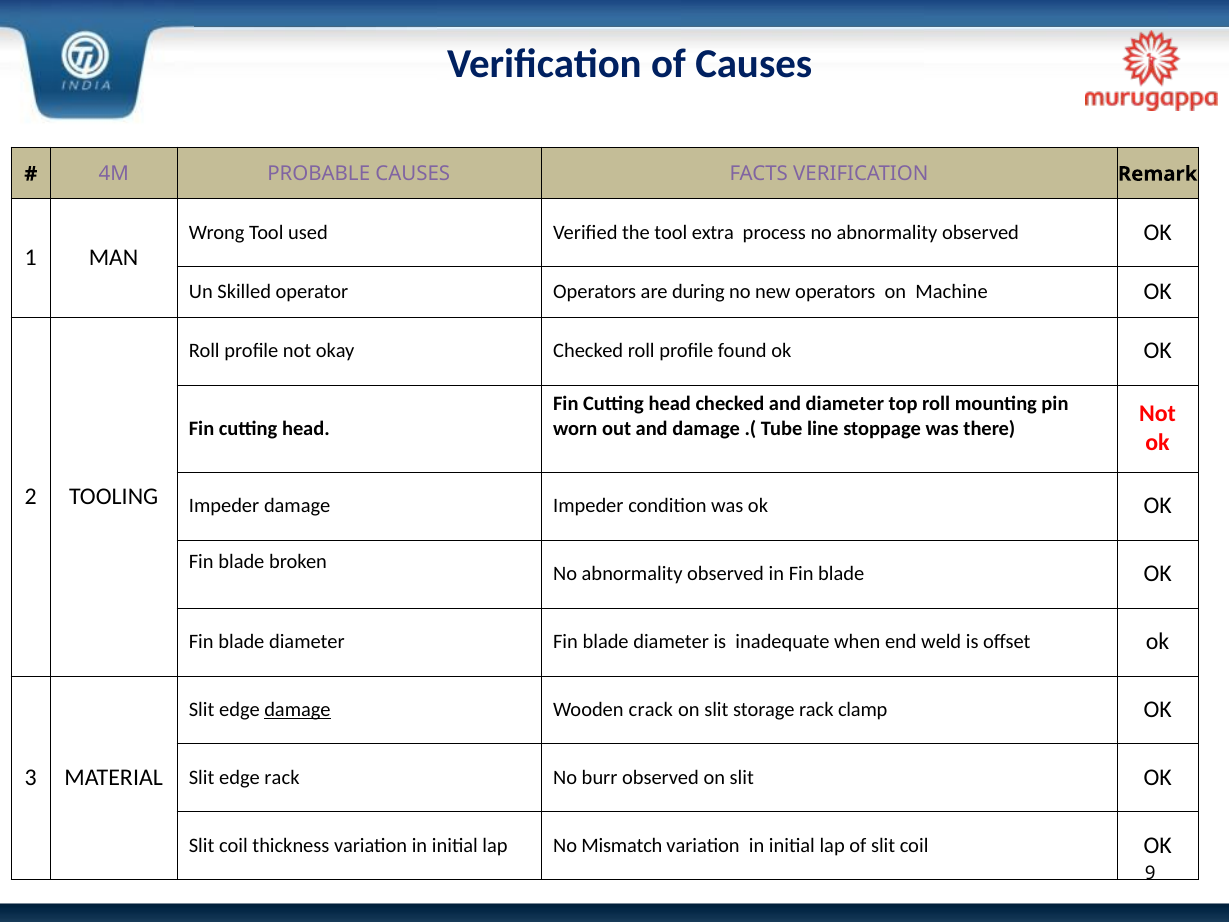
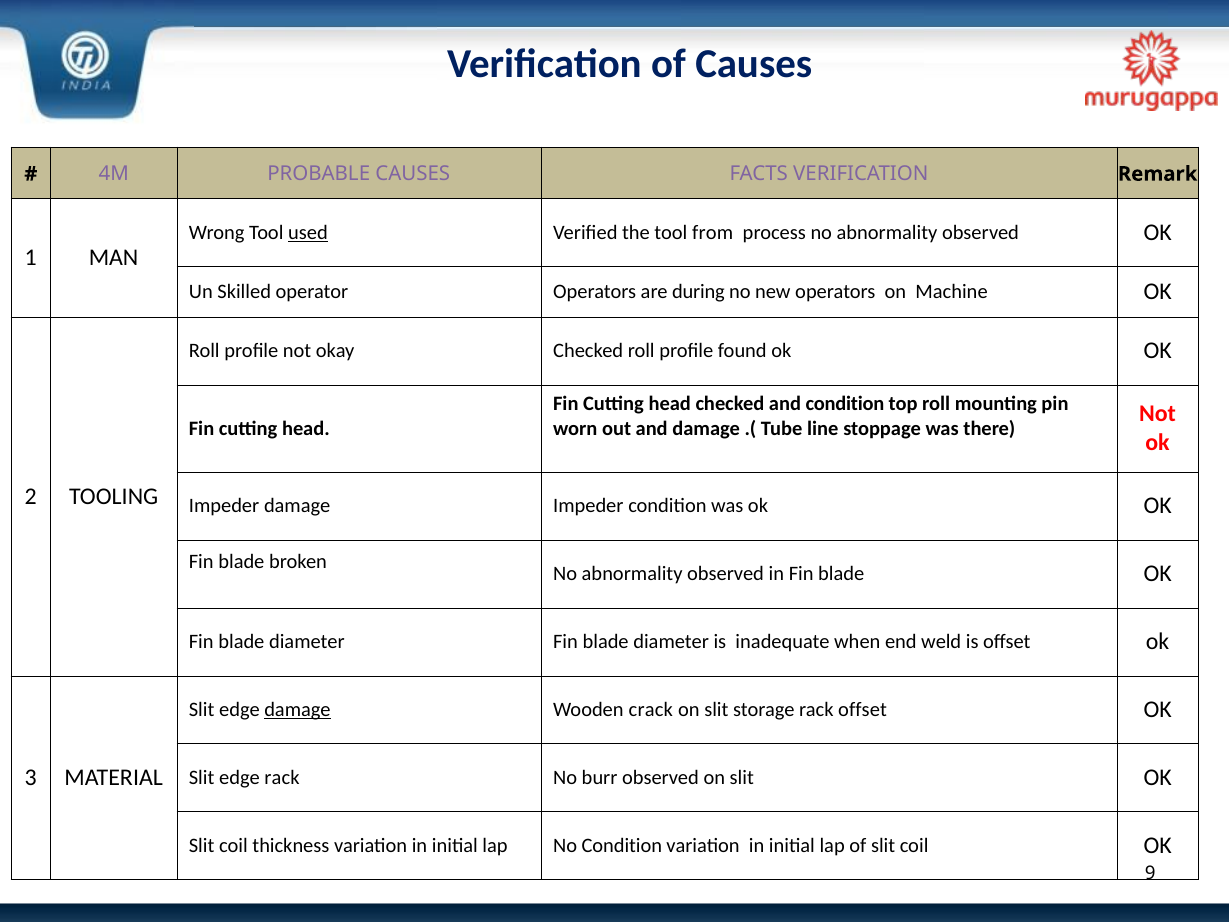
used underline: none -> present (308, 233)
extra: extra -> from (713, 233)
and diameter: diameter -> condition (845, 403)
rack clamp: clamp -> offset (863, 710)
No Mismatch: Mismatch -> Condition (622, 846)
